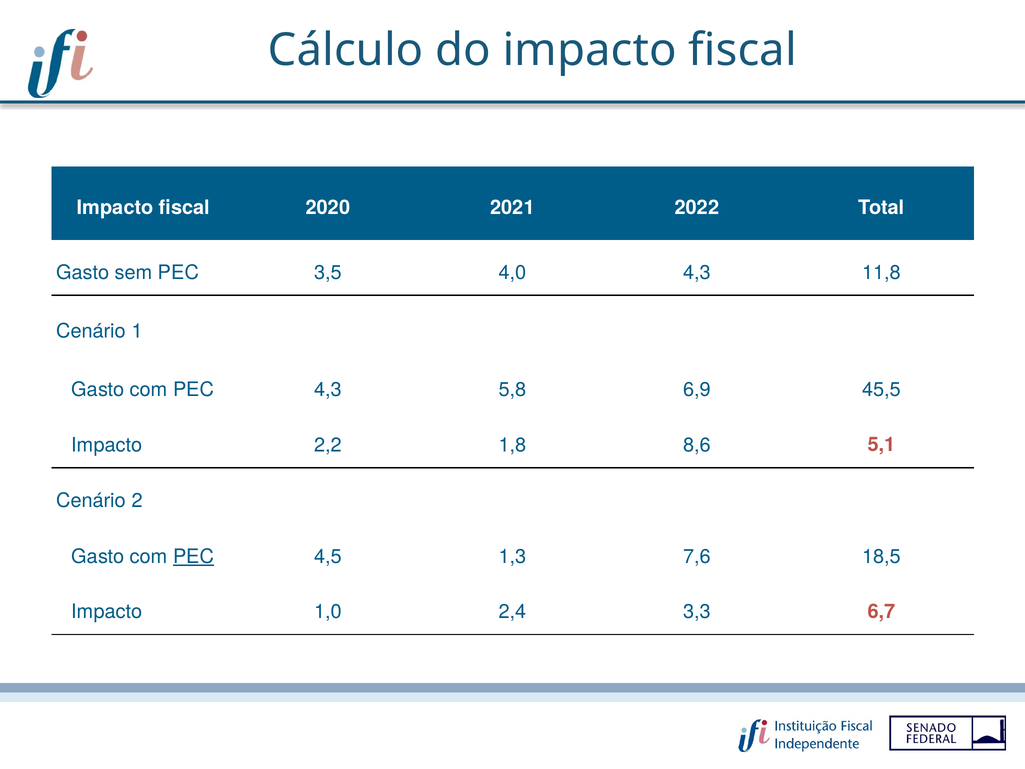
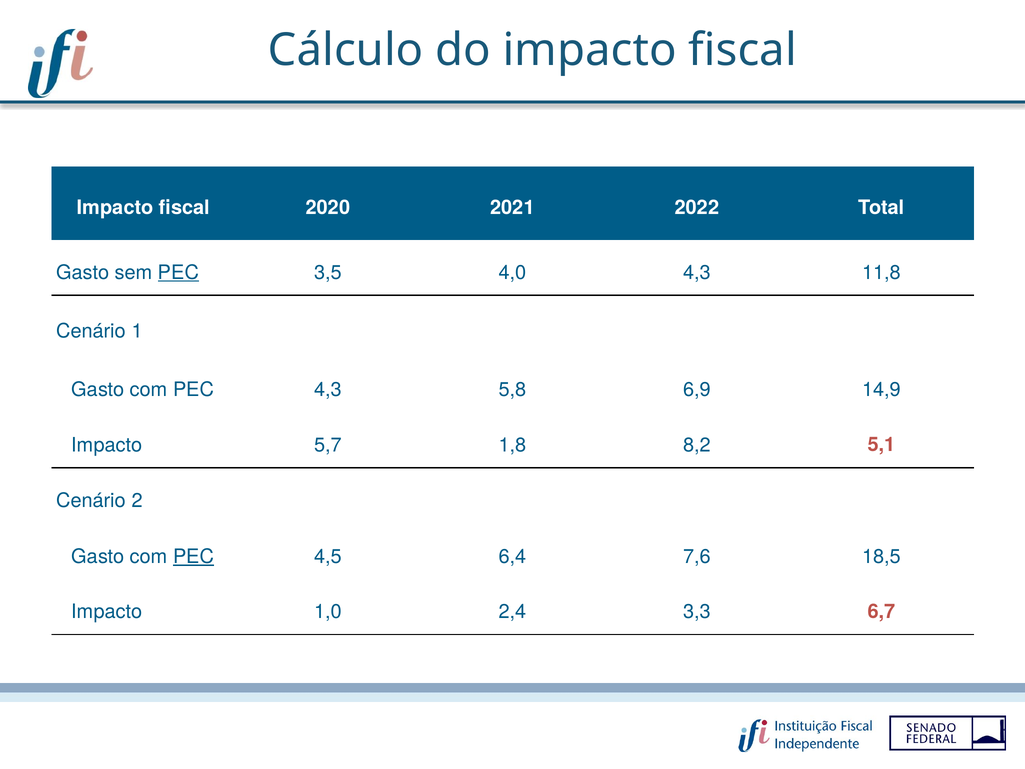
PEC underline: none -> present (178, 272)
45,5: 45,5 -> 14,9 (882, 390)
2,2: 2,2 -> 5,7 (328, 445)
8,6: 8,6 -> 8,2 (697, 445)
1,3: 1,3 -> 6,4 (512, 557)
